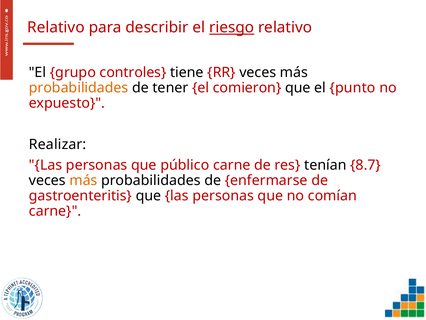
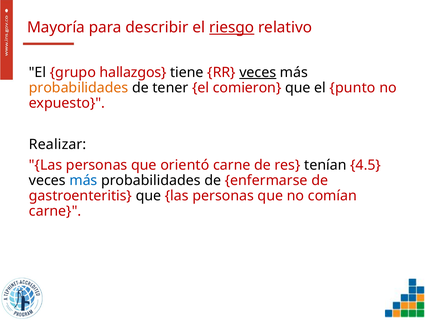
Relativo: Relativo -> Mayoría (56, 27)
controles: controles -> hallazgos (133, 72)
veces underline: none -> present (258, 72)
público: público -> orientó (185, 165)
8.7: 8.7 -> 4.5 (366, 165)
más colour: orange -> blue (83, 180)
